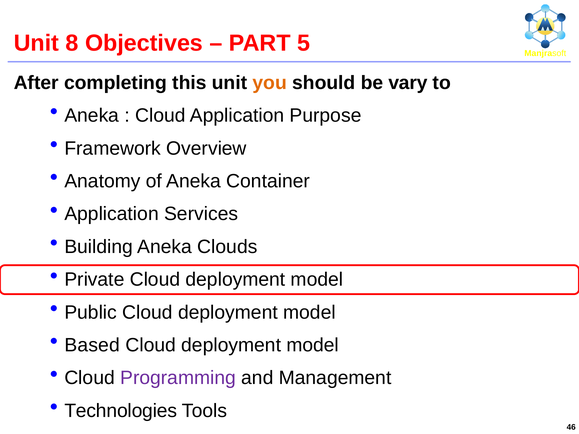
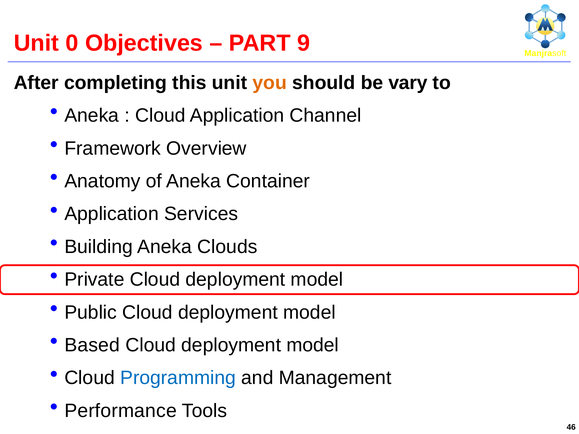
8: 8 -> 0 (72, 43)
5: 5 -> 9 (304, 43)
Purpose: Purpose -> Channel (325, 116)
Programming colour: purple -> blue (178, 378)
Technologies: Technologies -> Performance (121, 411)
